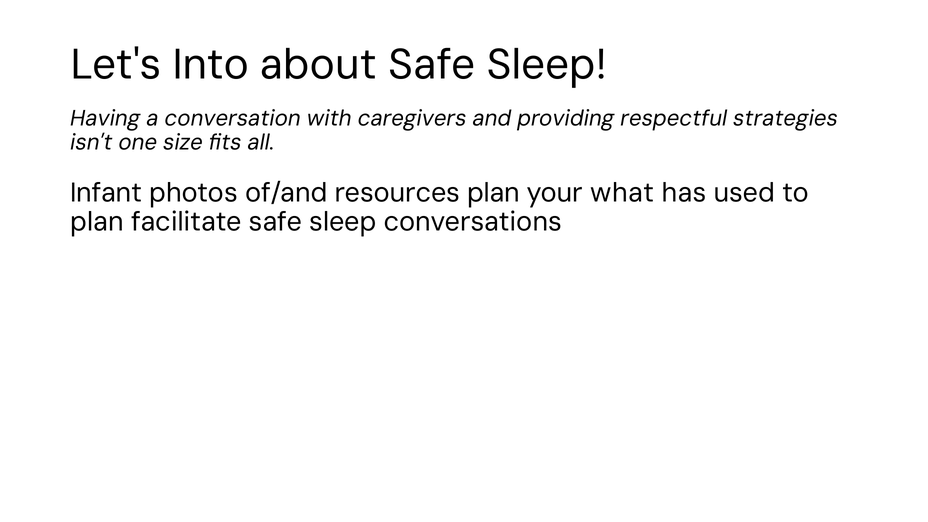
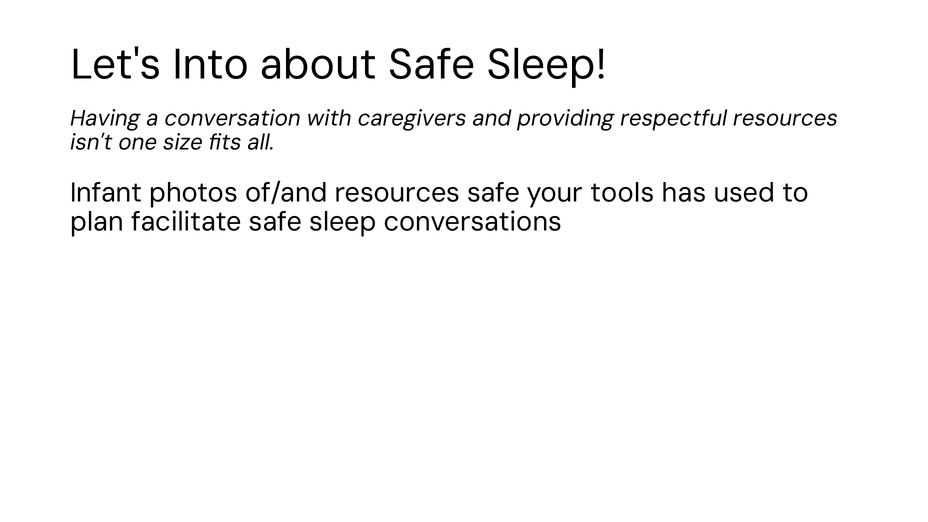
respectful strategies: strategies -> resources (785, 119)
resources plan: plan -> safe (494, 193)
what: what -> tools (622, 193)
